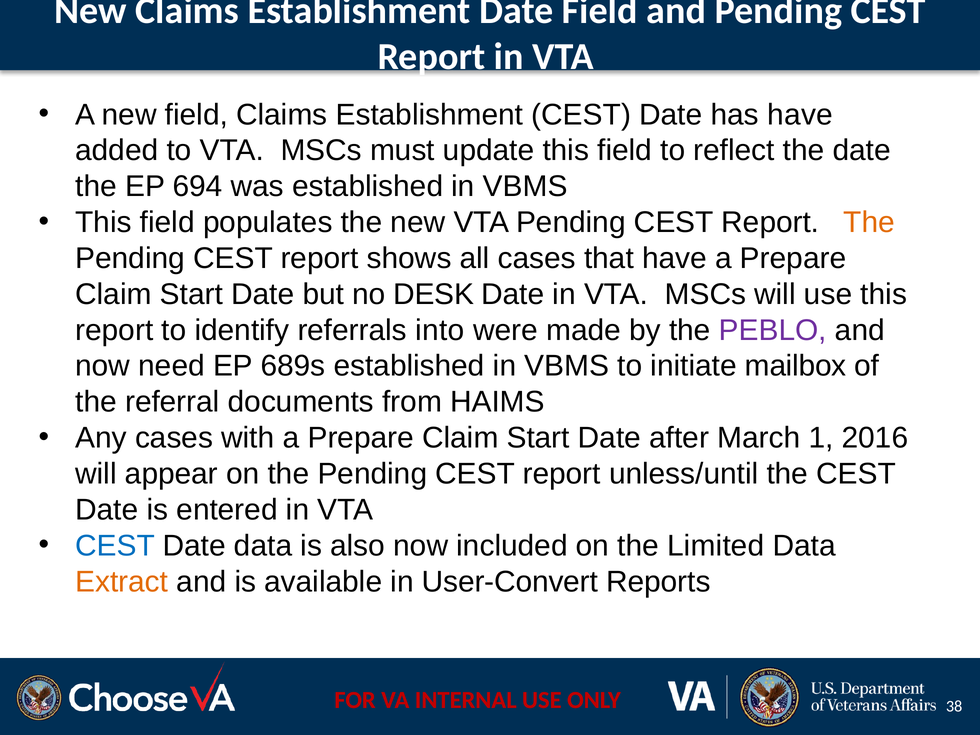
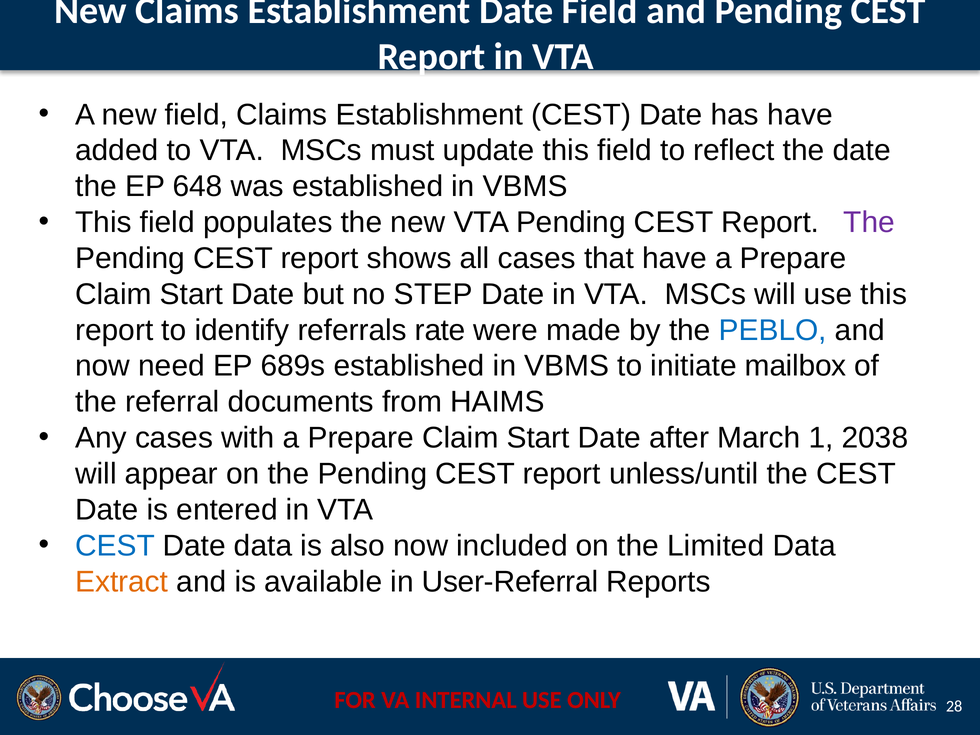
694: 694 -> 648 (198, 187)
The colour: orange -> purple (869, 222)
DESK: DESK -> STEP (433, 294)
into: into -> rate (440, 330)
PEBLO colour: purple -> blue (773, 330)
2016: 2016 -> 2038 (875, 438)
User-Convert: User-Convert -> User-Referral (510, 582)
38: 38 -> 28 (954, 706)
